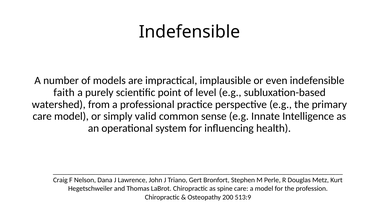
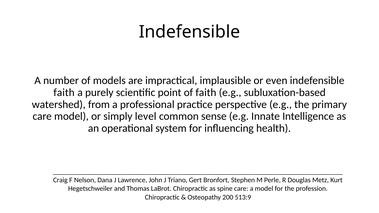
of level: level -> faith (206, 93)
valid: valid -> level (146, 116)
